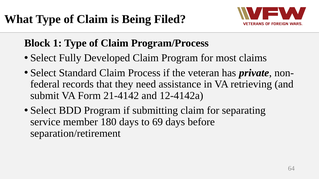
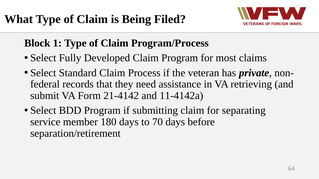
12-4142a: 12-4142a -> 11-4142a (181, 96)
69: 69 -> 70 (158, 122)
